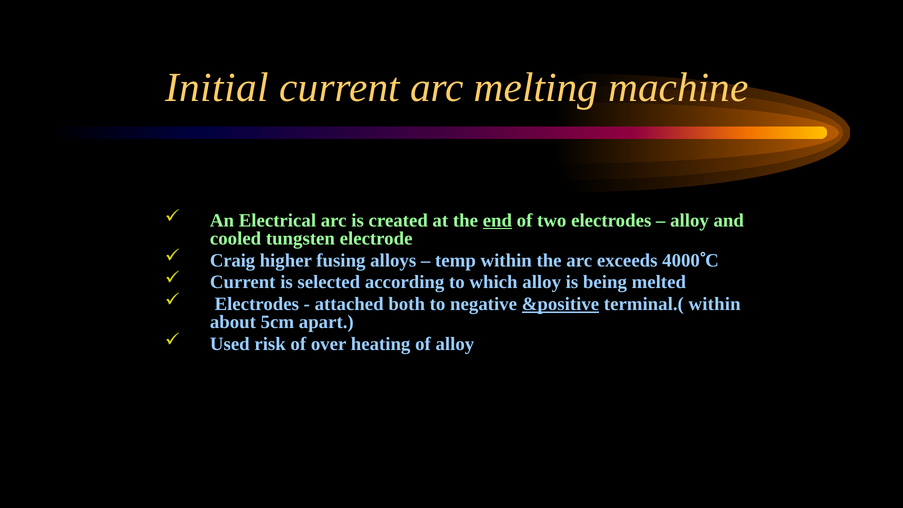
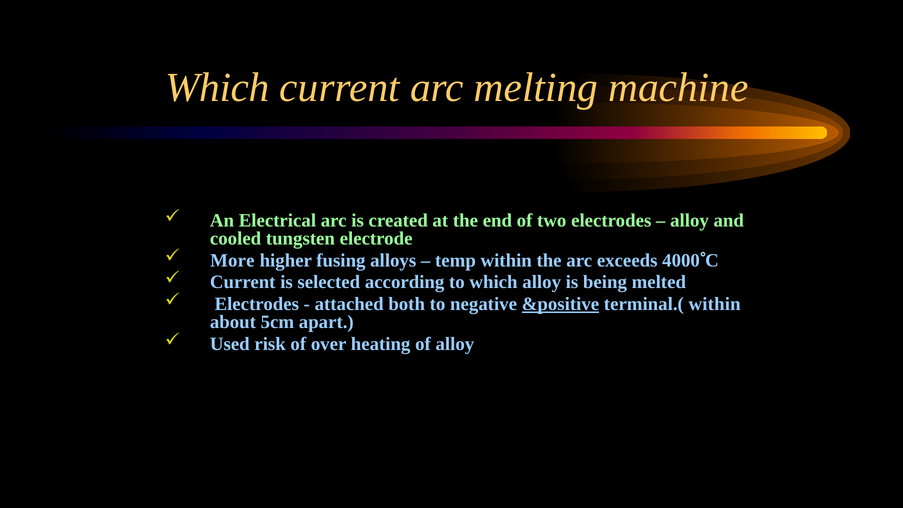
Initial: Initial -> Which (217, 88)
end underline: present -> none (497, 220)
Craig: Craig -> More (232, 260)
